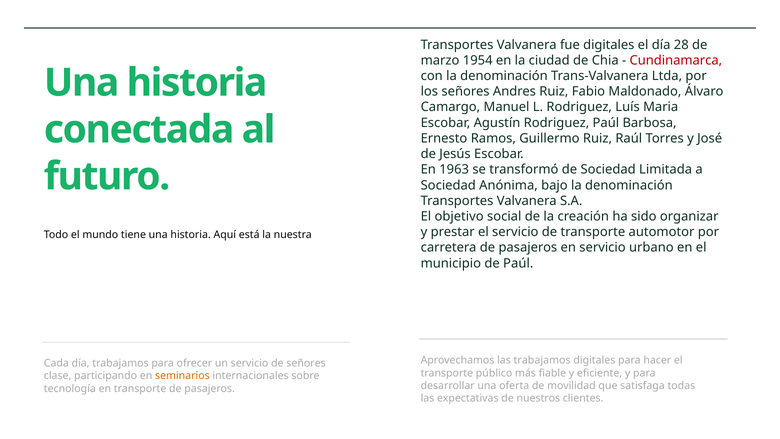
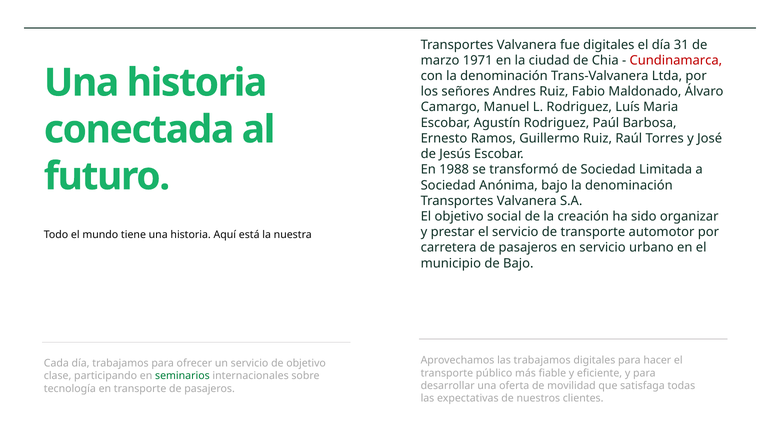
28: 28 -> 31 (681, 45)
1954: 1954 -> 1971 (478, 60)
1963: 1963 -> 1988 (454, 170)
de Paúl: Paúl -> Bajo (518, 263)
de señores: señores -> objetivo (306, 363)
seminarios colour: orange -> green (182, 376)
